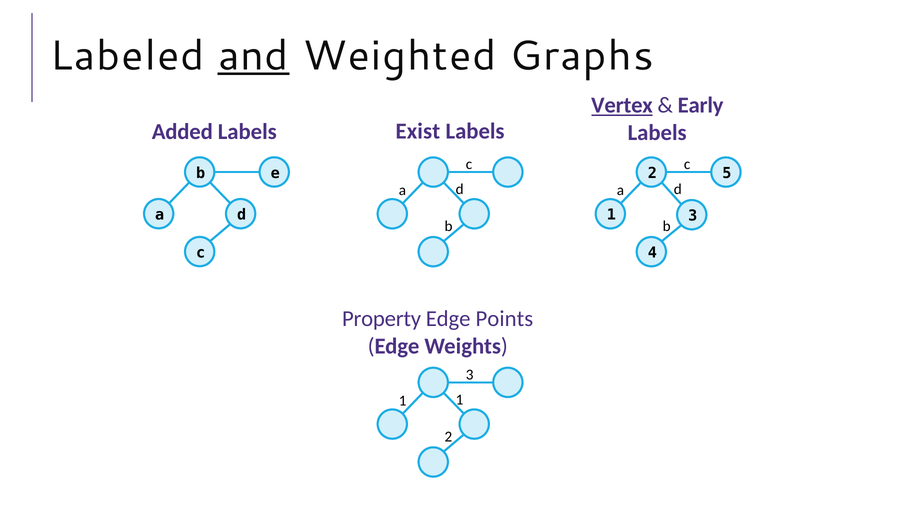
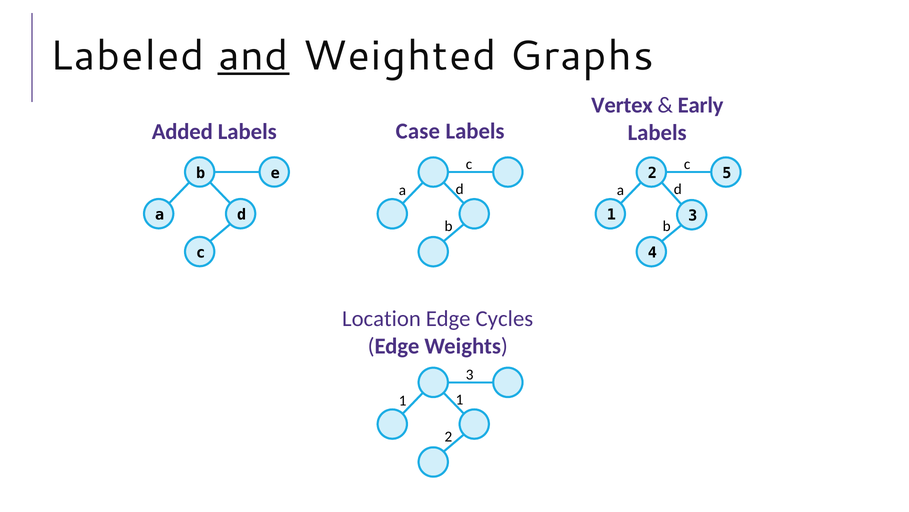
Vertex underline: present -> none (622, 105)
Exist: Exist -> Case (418, 131)
Property: Property -> Location (381, 318)
Points: Points -> Cycles (504, 318)
